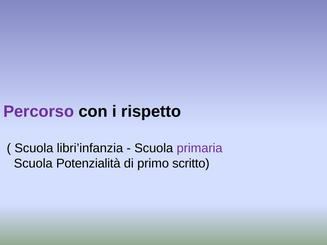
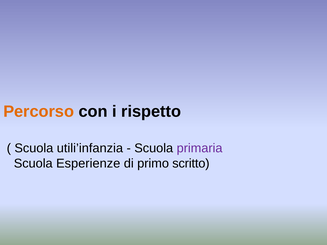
Percorso colour: purple -> orange (39, 112)
libri’infanzia: libri’infanzia -> utili’infanzia (90, 148)
Potenzialità: Potenzialità -> Esperienze (88, 164)
